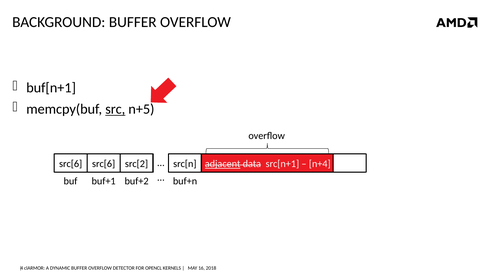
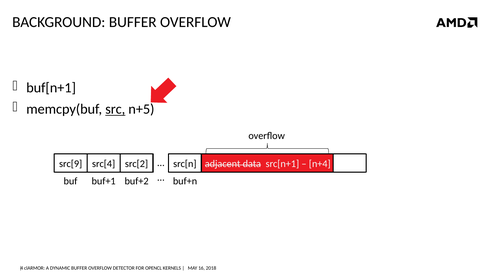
src[6: src[6 -> src[9 (71, 164)
src[6: src[6 -> src[4 (104, 164)
adjacent underline: present -> none (223, 164)
